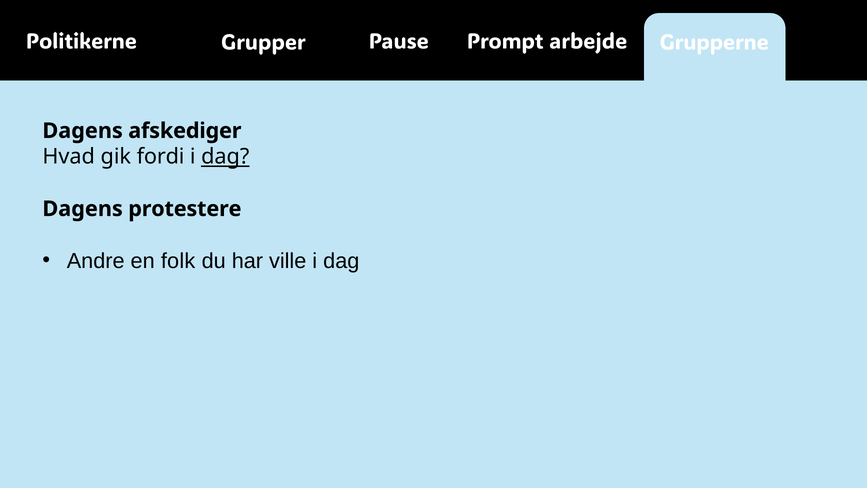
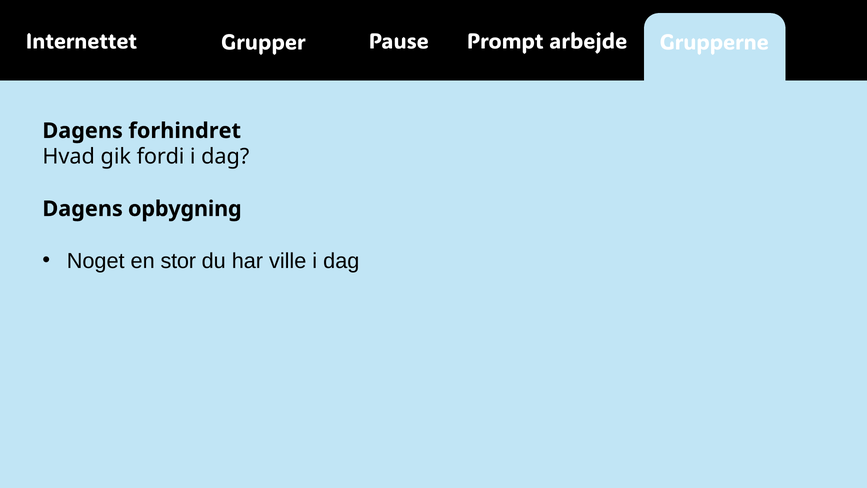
Politikerne: Politikerne -> Internettet (81, 42)
afskediger: afskediger -> forhindret (185, 131)
dag underline: present -> none (225, 157)
protestere: protestere -> opbygning (185, 209)
Andre: Andre -> Noget (96, 261)
folk: folk -> stor (178, 261)
